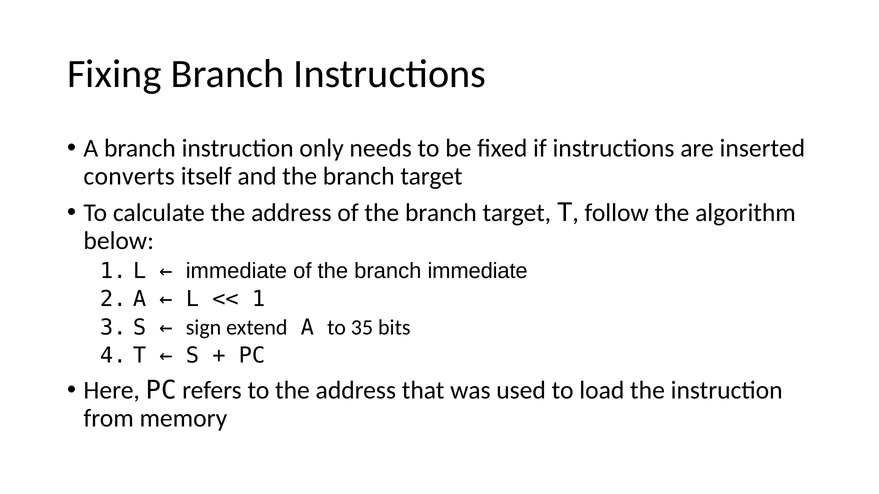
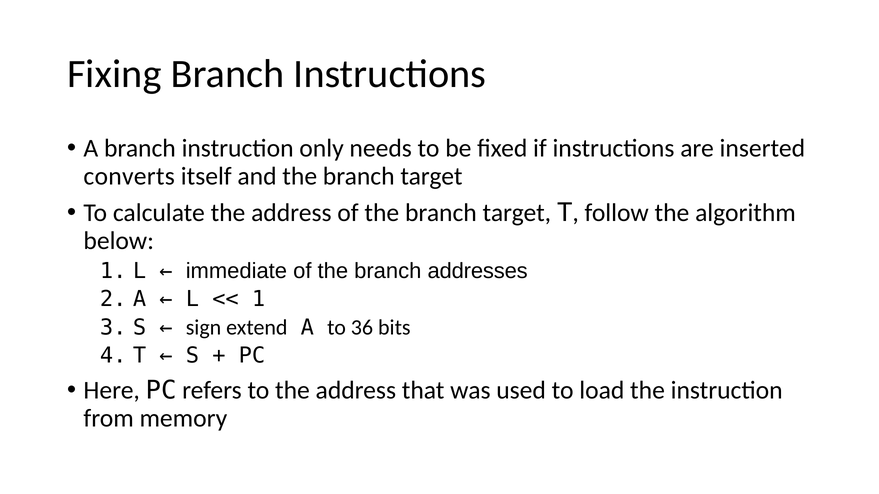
branch immediate: immediate -> addresses (478, 271)
35: 35 -> 36 (362, 328)
